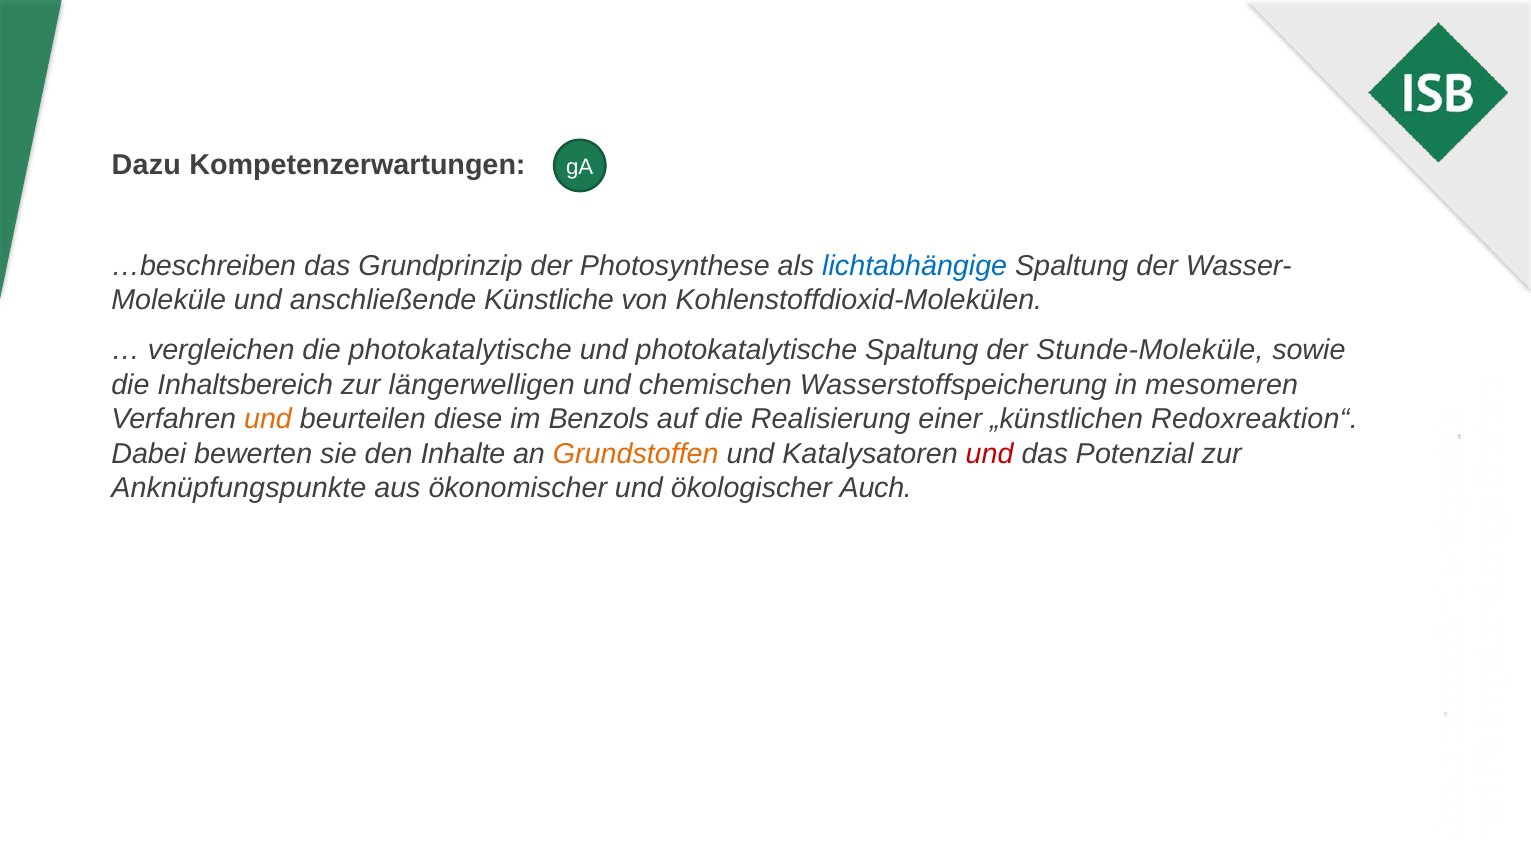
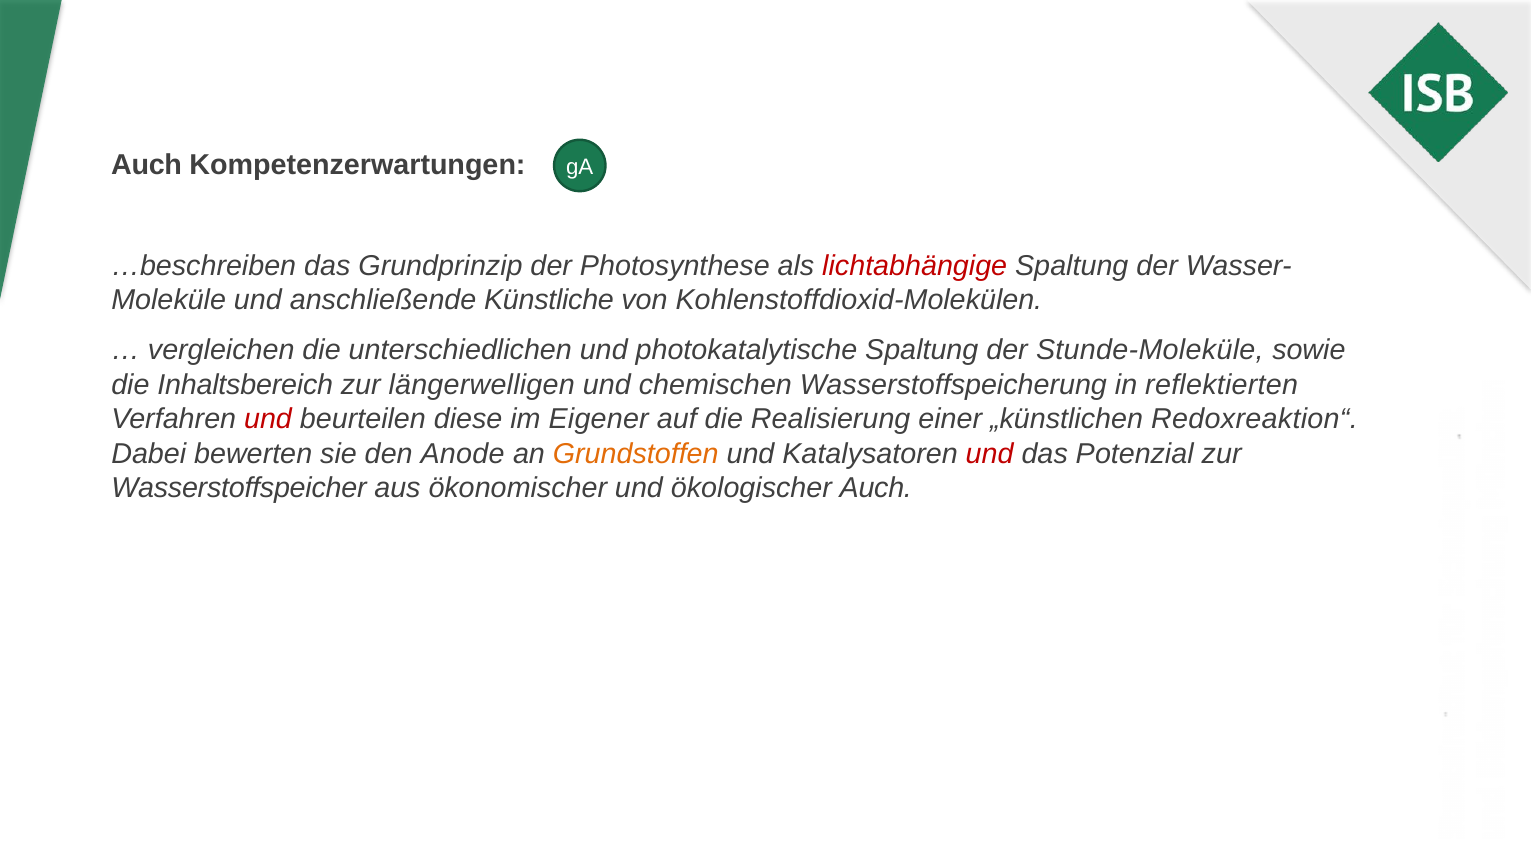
Dazu: Dazu -> Auch (147, 165)
lichtabhängige colour: blue -> red (915, 266)
die photokatalytische: photokatalytische -> unterschiedlichen (460, 350)
mesomeren: mesomeren -> reflektierten (1222, 385)
und colour: orange -> red (268, 419)
Benzols: Benzols -> Eigener (599, 419)
Inhalte: Inhalte -> Anode (463, 454)
Anknüpfungspunkte: Anknüpfungspunkte -> Wasserstoffspeicher (239, 488)
